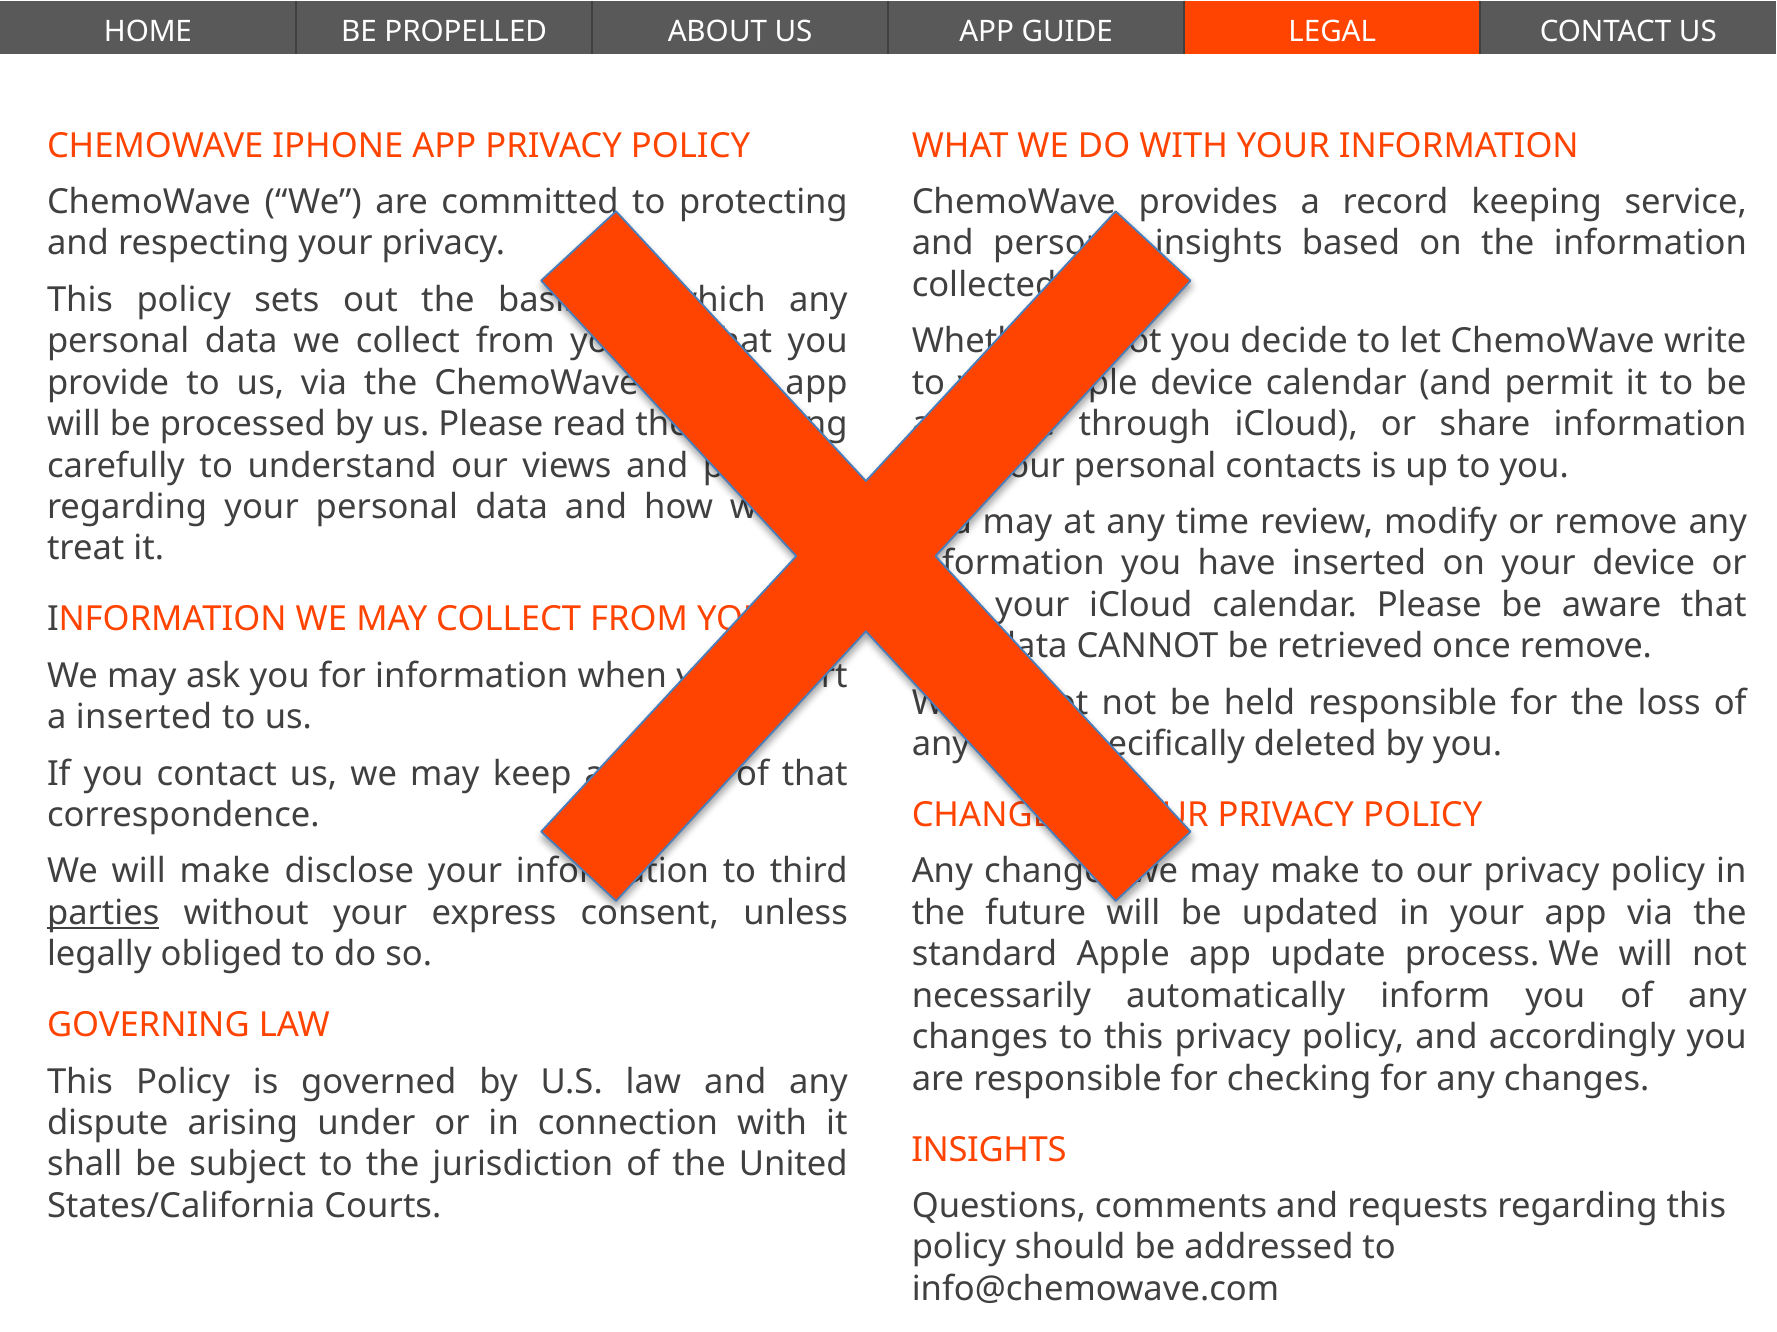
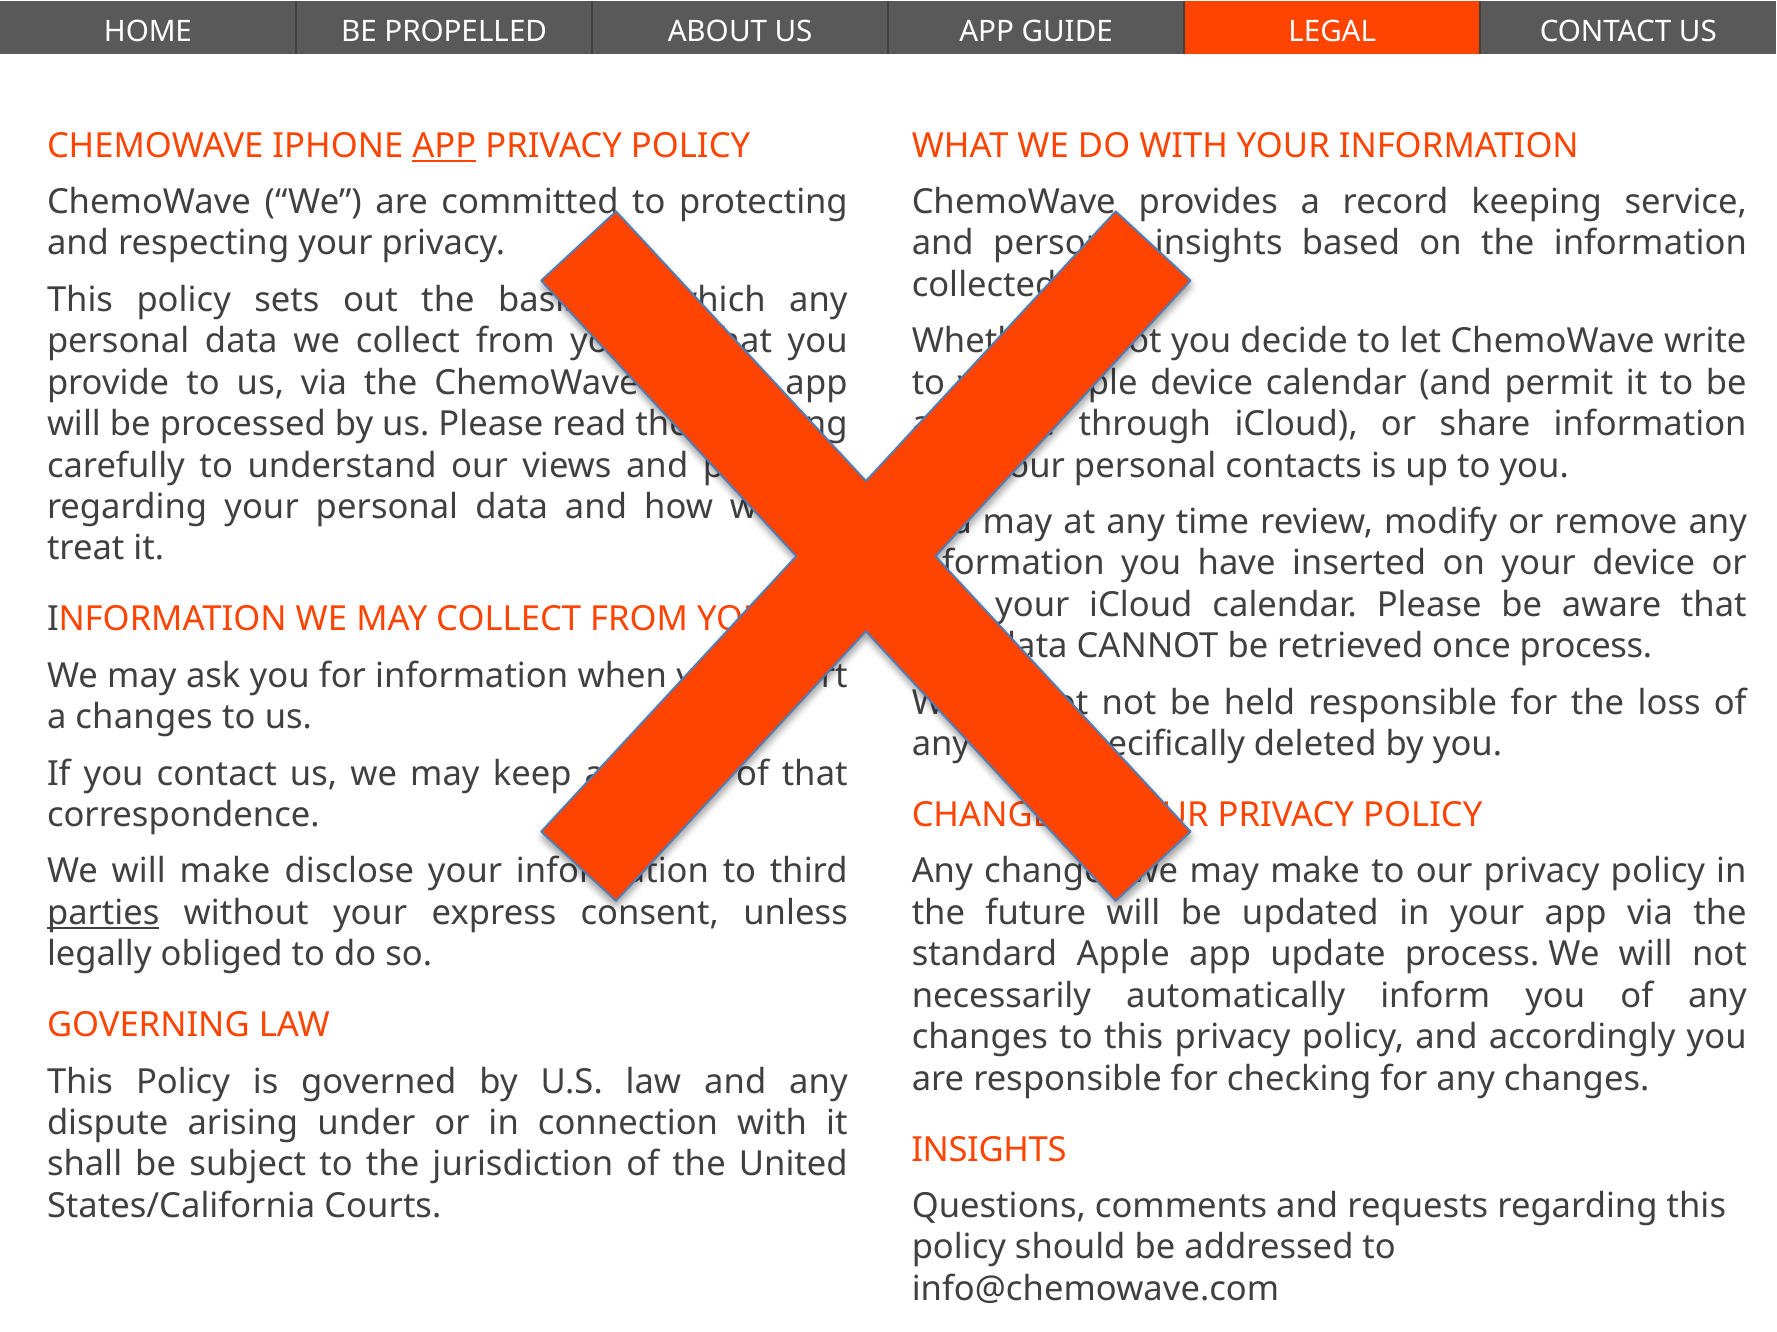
APP underline: none -> present (444, 146)
once remove: remove -> process (1586, 647)
a inserted: inserted -> changes (144, 718)
